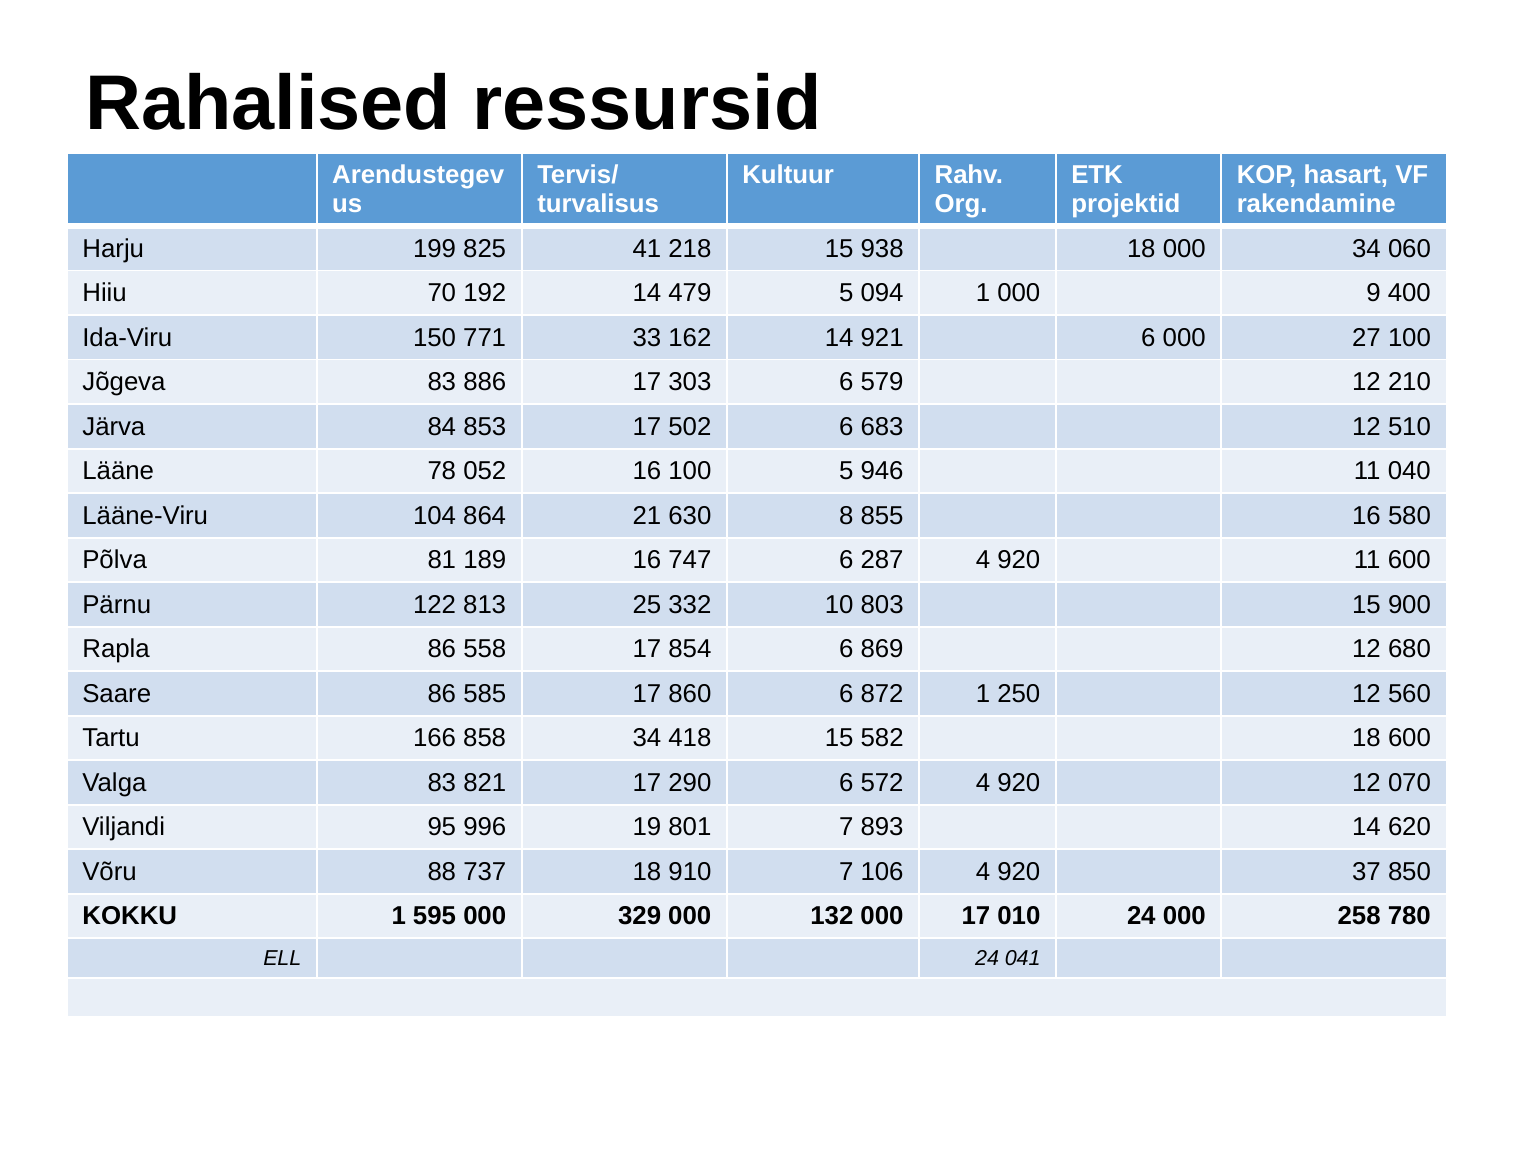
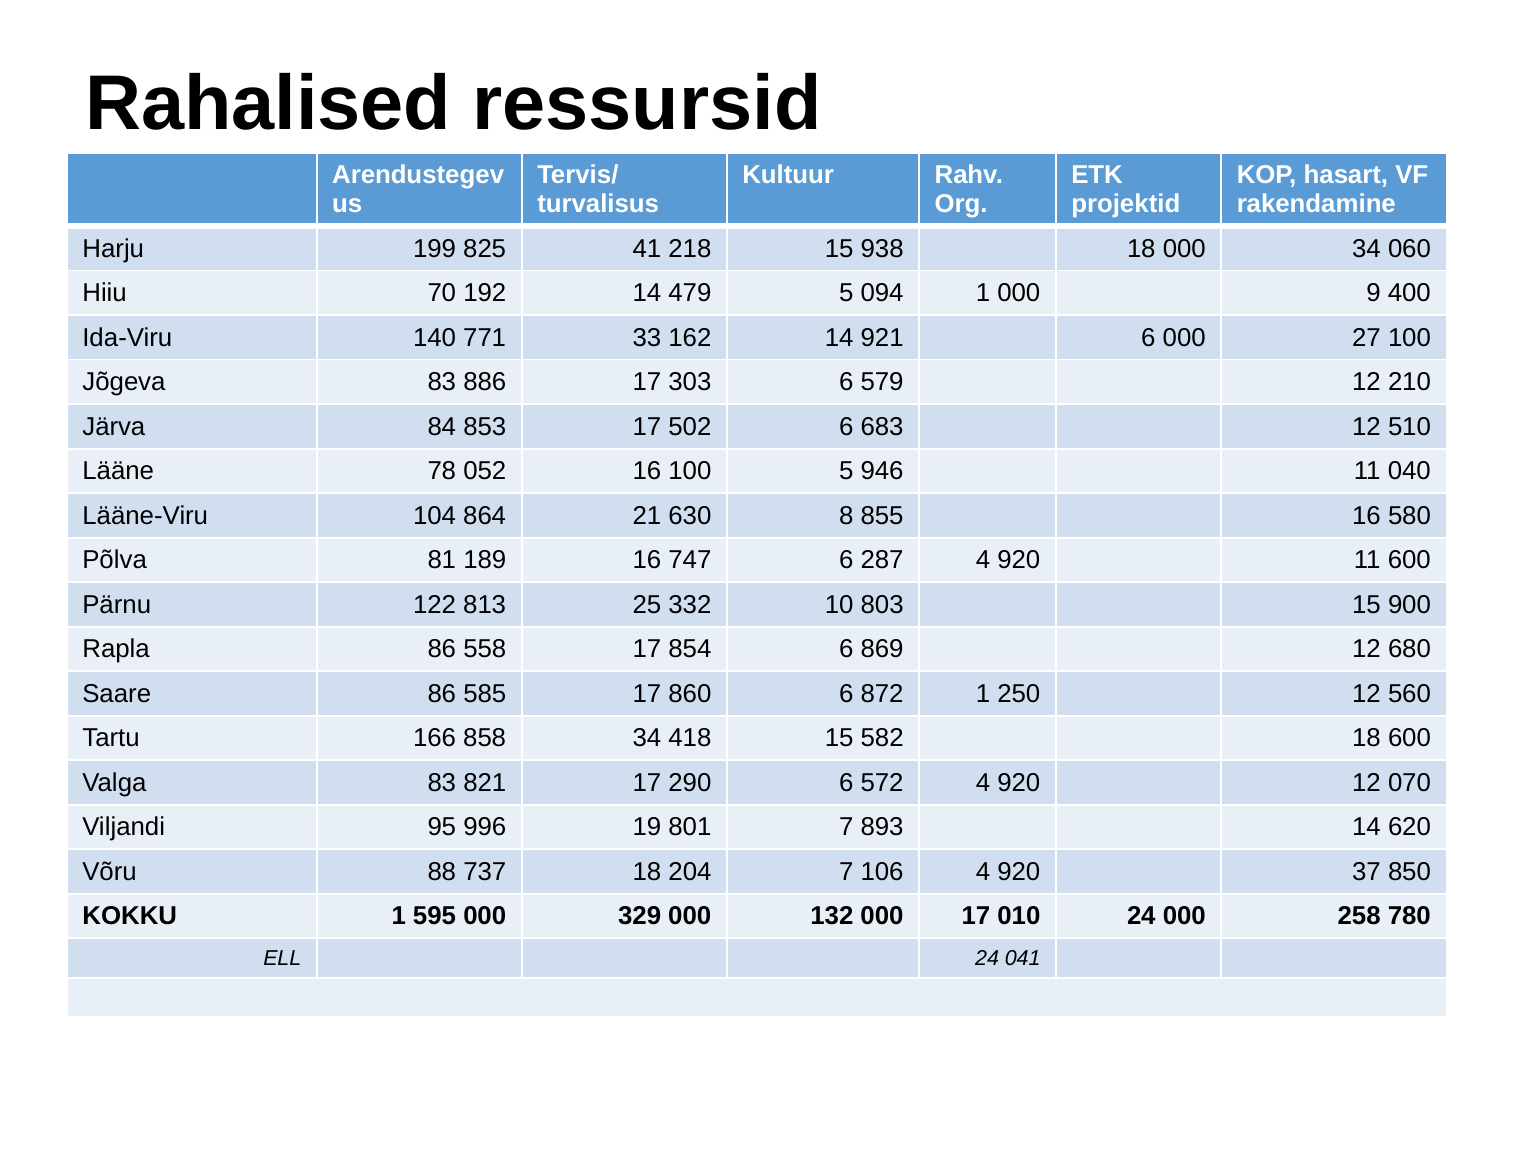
150: 150 -> 140 (435, 338)
910: 910 -> 204 (690, 872)
